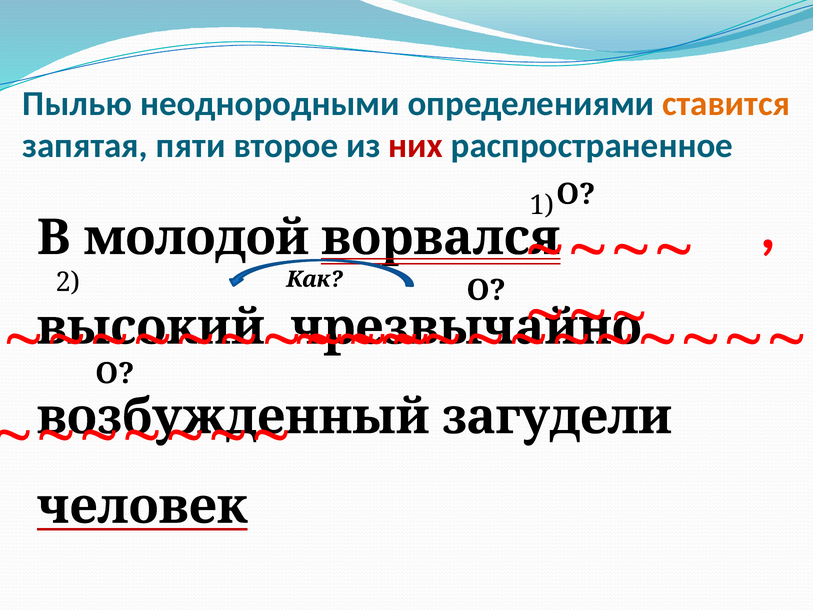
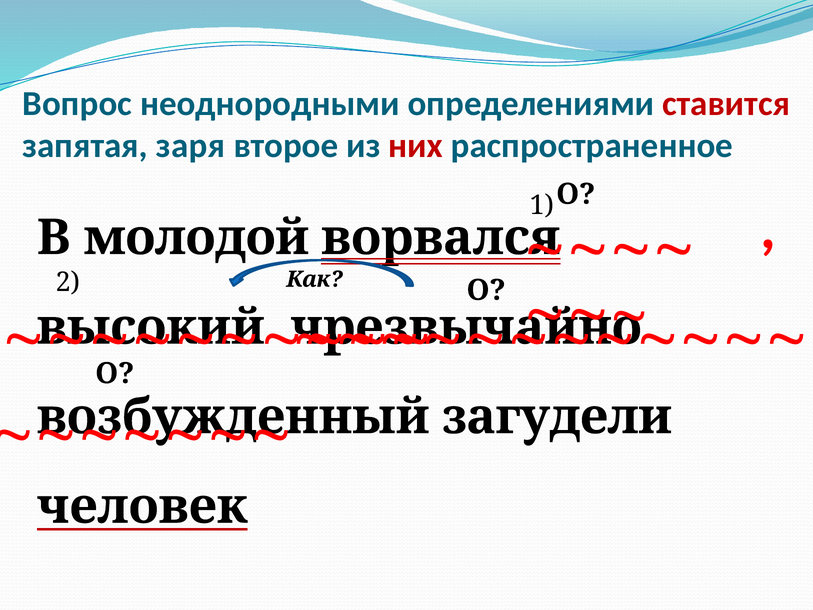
Пылью: Пылью -> Вопрос (77, 104)
ставится colour: orange -> red (726, 104)
пяти: пяти -> заря (191, 146)
